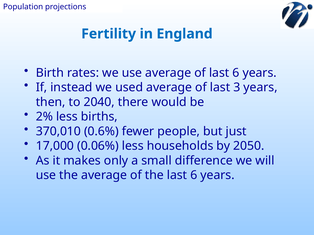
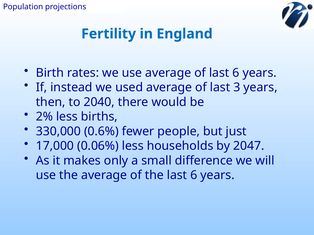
370,010: 370,010 -> 330,000 (58, 132)
2050: 2050 -> 2047 (249, 146)
